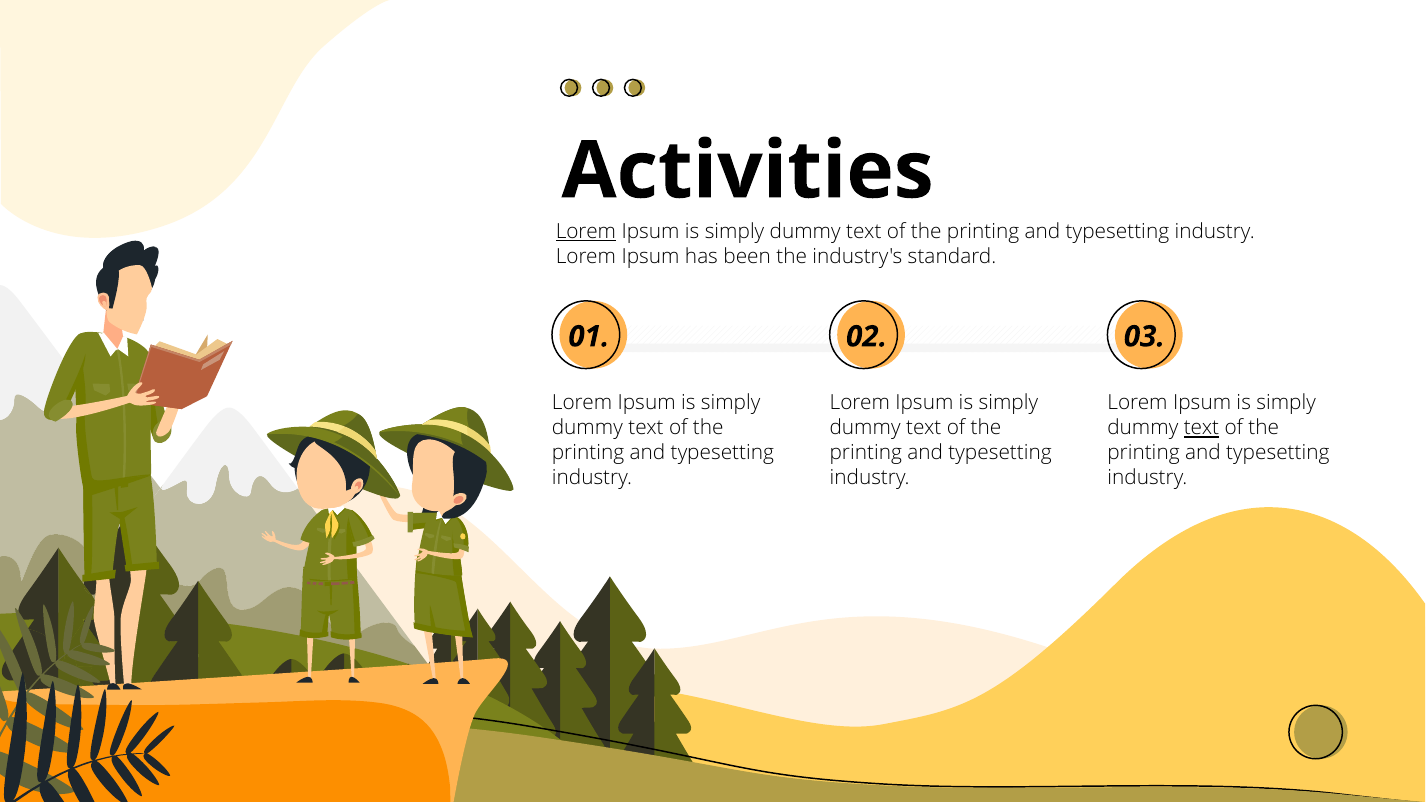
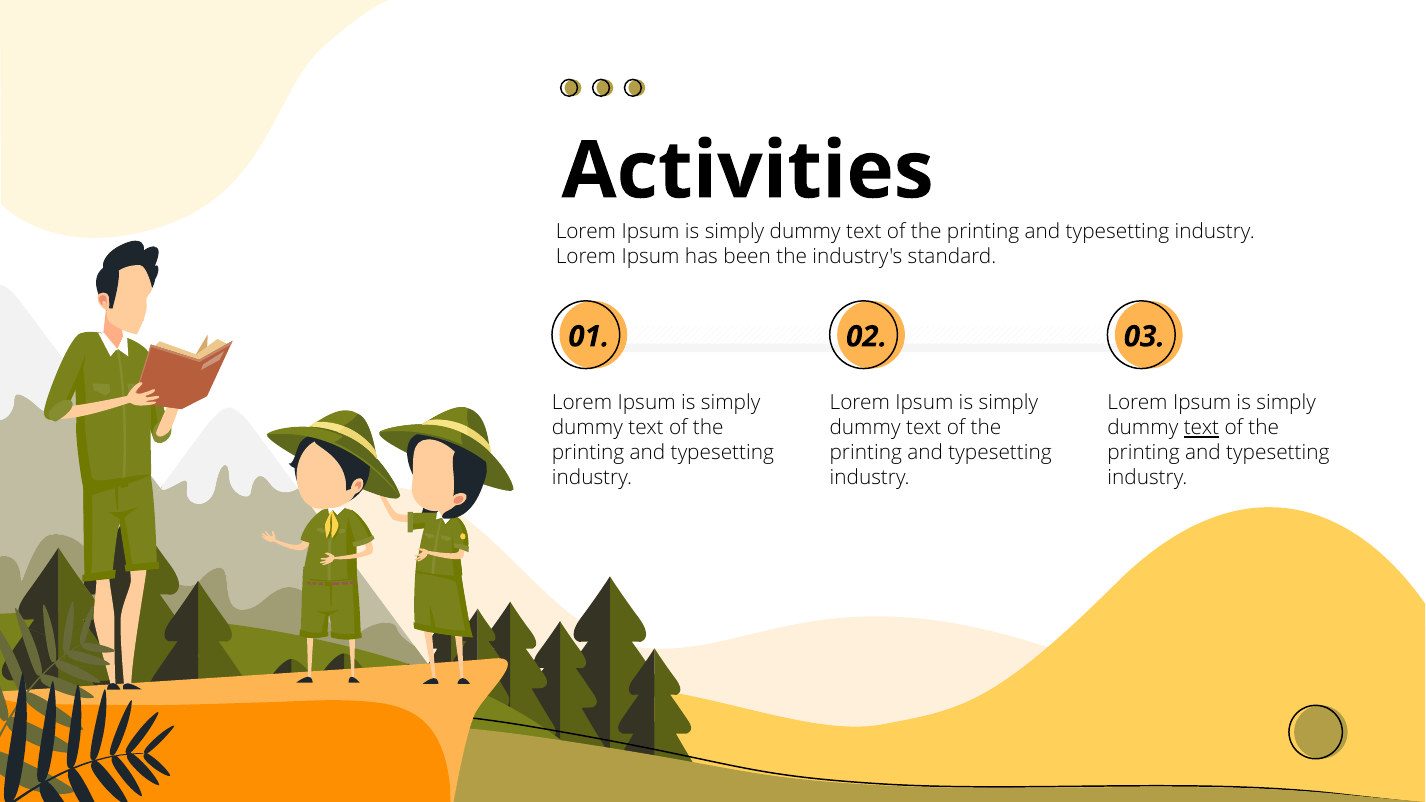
Lorem underline: present -> none (586, 232)
